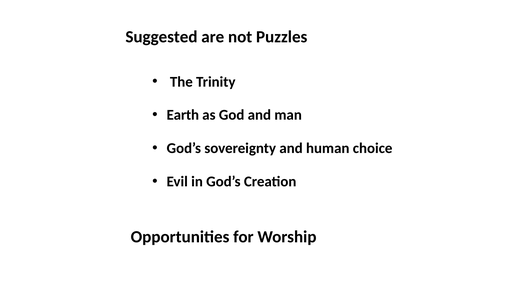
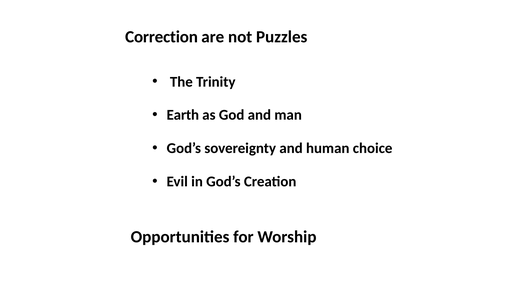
Suggested: Suggested -> Correction (162, 37)
